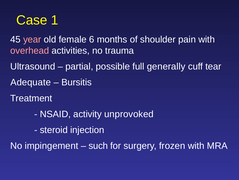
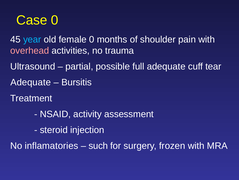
Case 1: 1 -> 0 (55, 20)
year colour: pink -> light blue (32, 39)
female 6: 6 -> 0 (92, 39)
full generally: generally -> adequate (166, 66)
unprovoked: unprovoked -> assessment (129, 114)
impingement: impingement -> inflamatories (52, 145)
